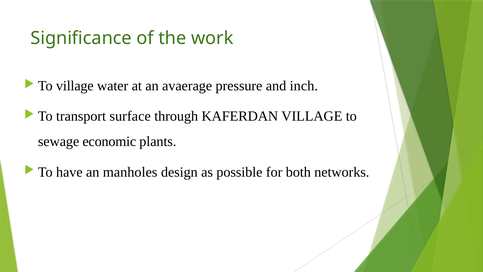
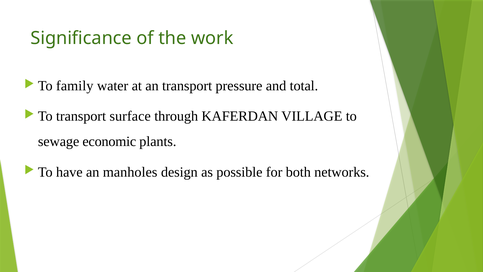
To village: village -> family (75, 86)
an avaerage: avaerage -> transport (187, 86)
inch: inch -> total (304, 86)
